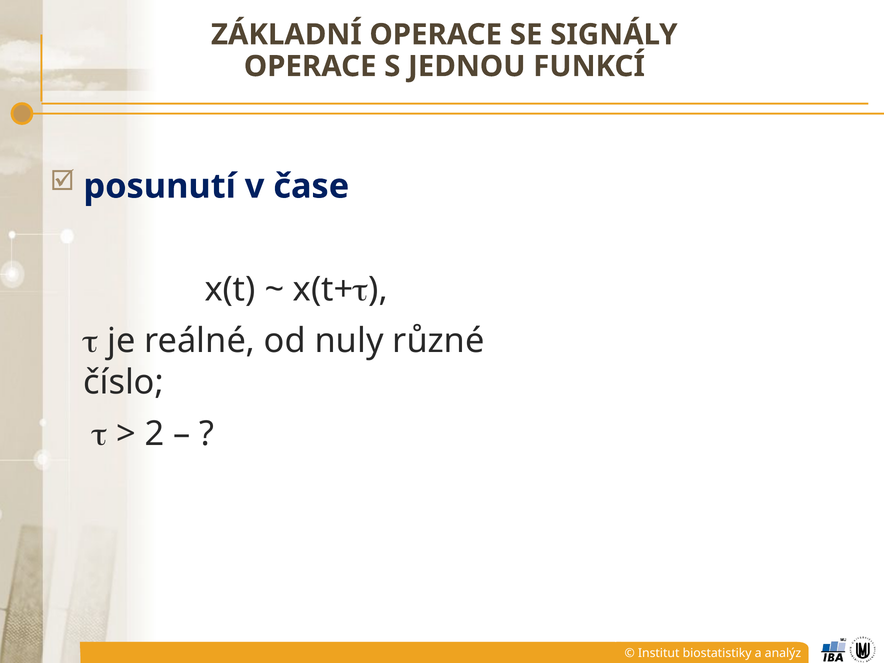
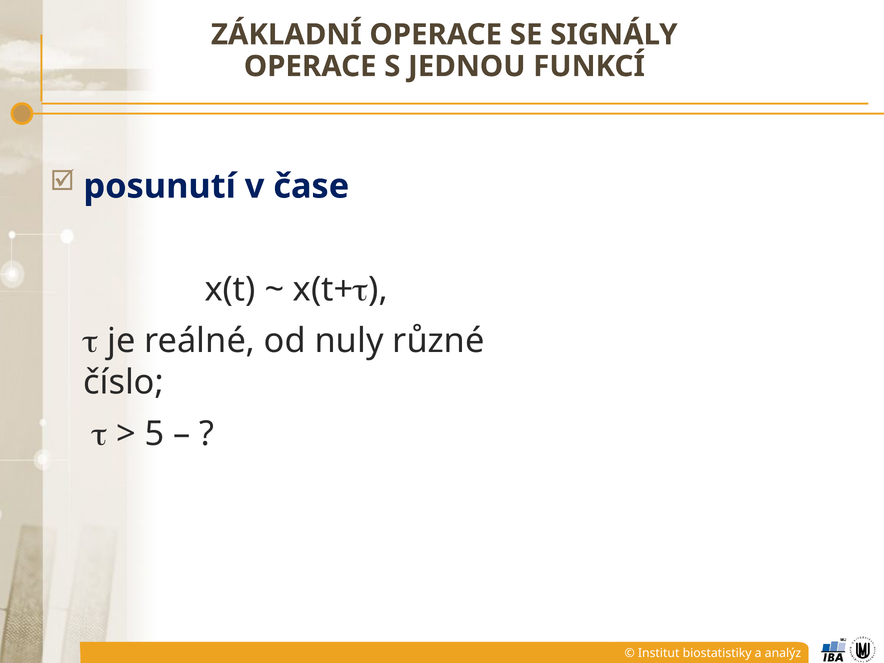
2: 2 -> 5 (154, 434)
